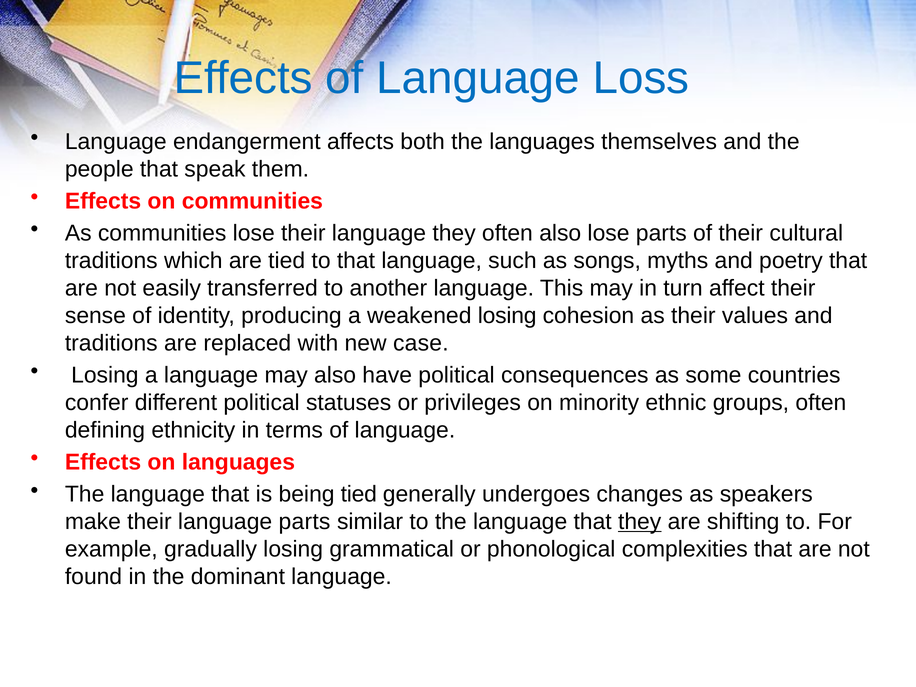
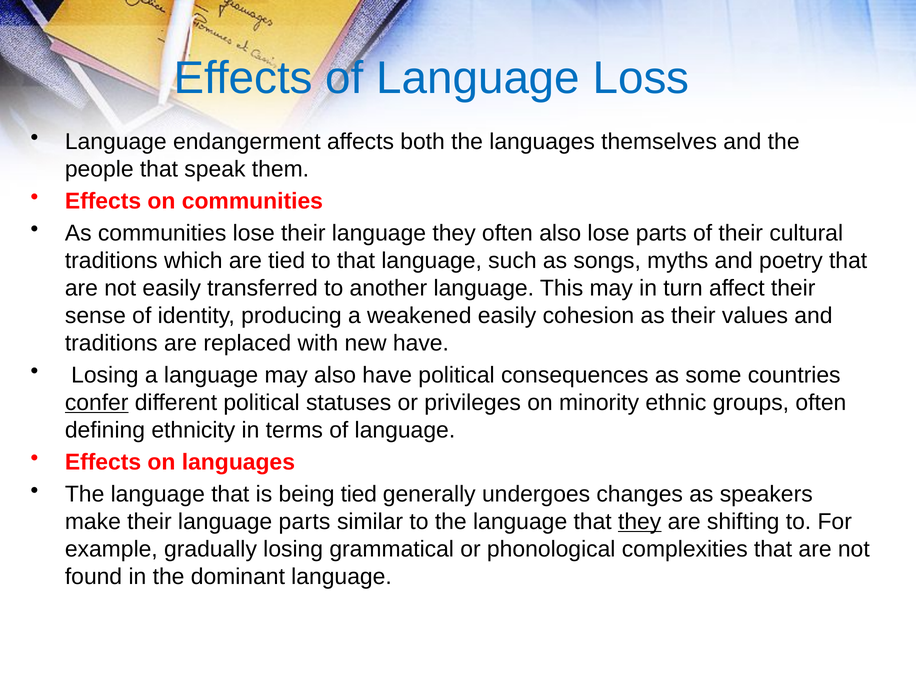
weakened losing: losing -> easily (507, 316)
new case: case -> have (421, 343)
confer underline: none -> present (97, 403)
